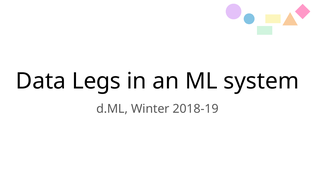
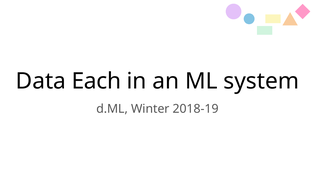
Legs: Legs -> Each (96, 81)
